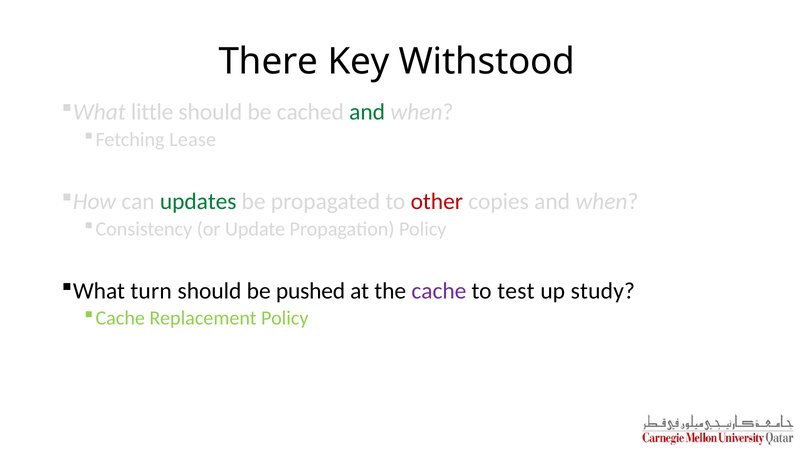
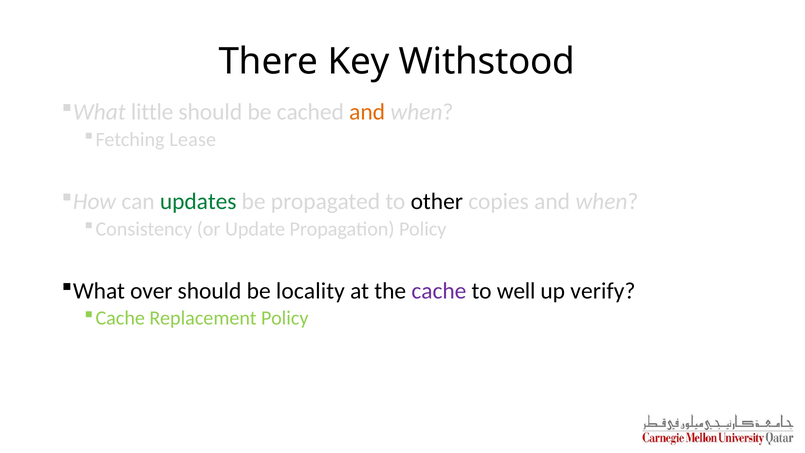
and colour: green -> orange (367, 112)
other colour: red -> black (437, 201)
turn: turn -> over (151, 291)
pushed: pushed -> locality (310, 291)
test: test -> well (516, 291)
study: study -> verify (603, 291)
